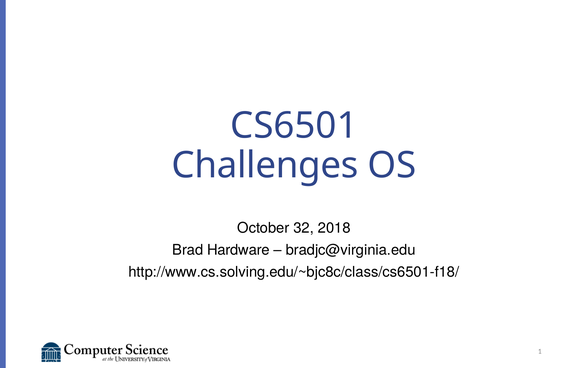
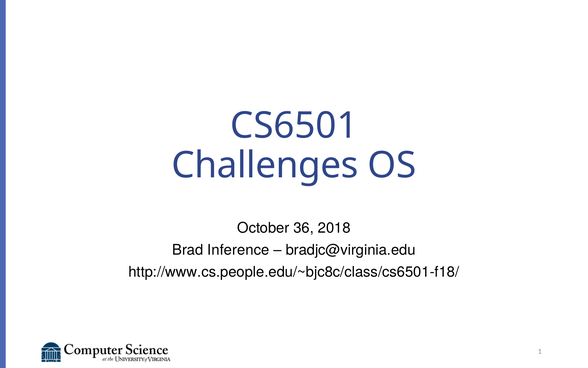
32: 32 -> 36 (304, 228)
Hardware: Hardware -> Inference (238, 250)
http://www.cs.solving.edu/~bjc8c/class/cs6501-f18/: http://www.cs.solving.edu/~bjc8c/class/cs6501-f18/ -> http://www.cs.people.edu/~bjc8c/class/cs6501-f18/ (294, 272)
